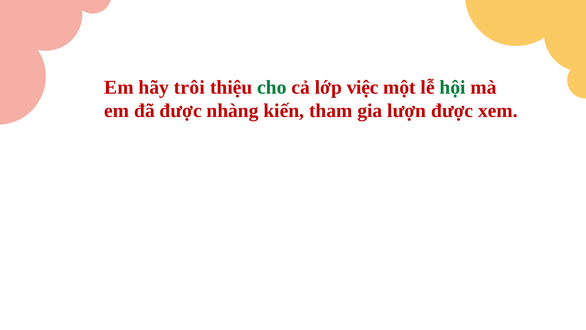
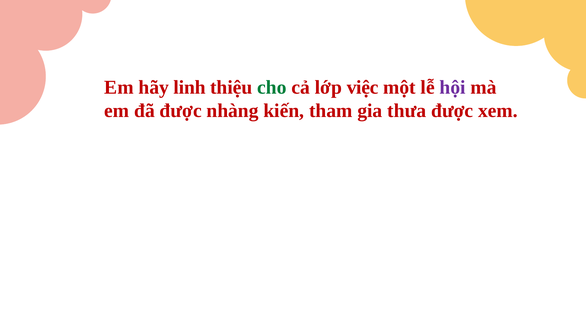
trôi: trôi -> linh (190, 87)
hội colour: green -> purple (453, 87)
lượn: lượn -> thưa (407, 111)
